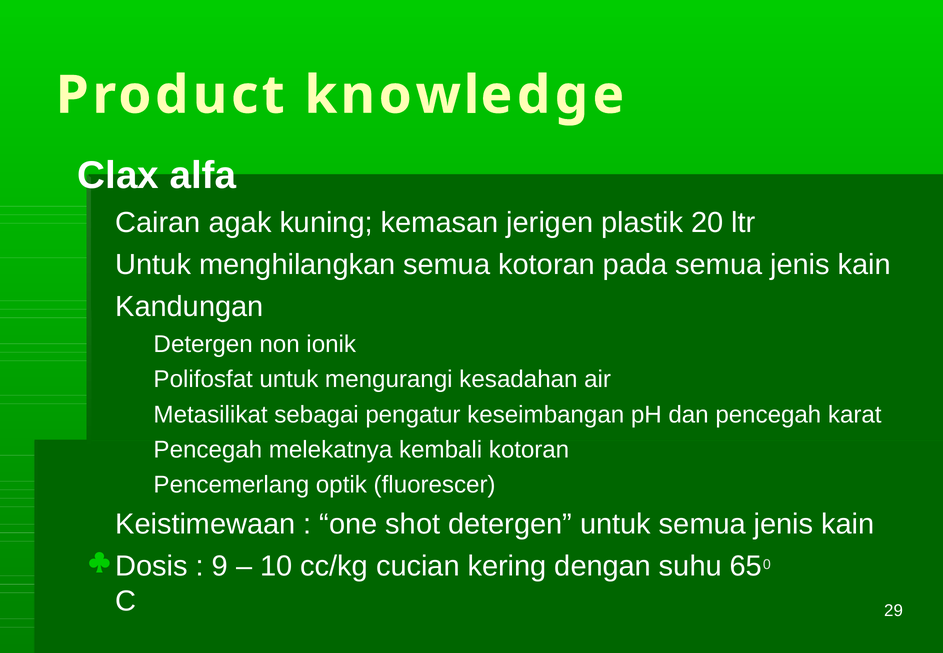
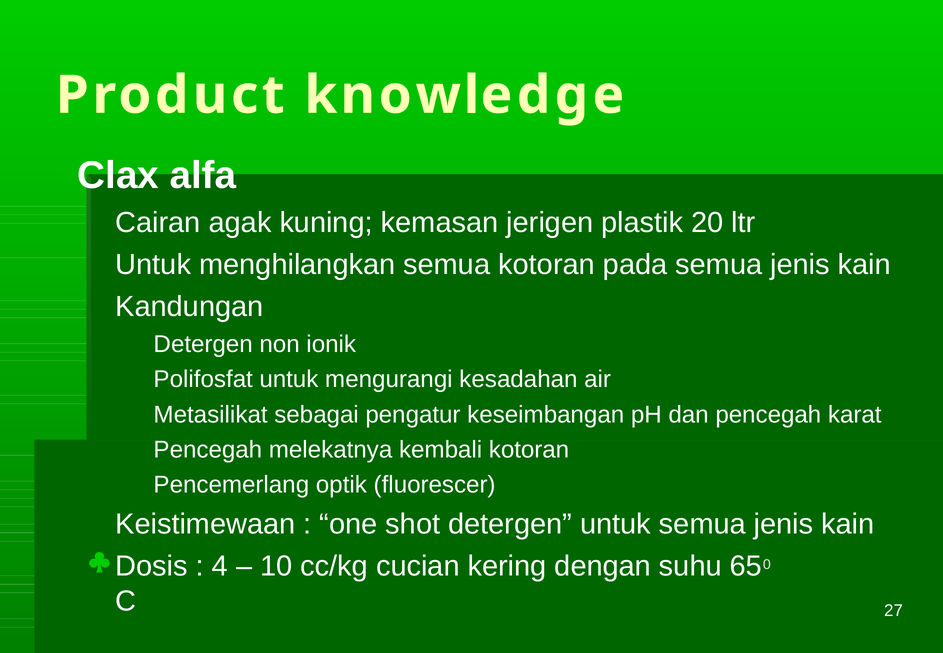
9: 9 -> 4 (220, 566)
29: 29 -> 27 (894, 610)
